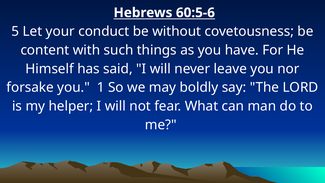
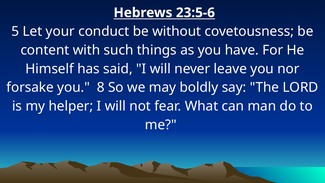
60:5-6: 60:5-6 -> 23:5-6 (195, 13)
1: 1 -> 8 (101, 87)
